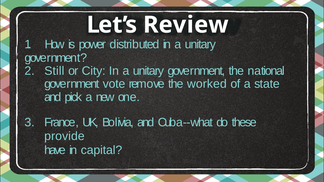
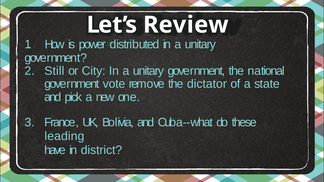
worked: worked -> dictator (207, 84)
provide: provide -> leading (64, 136)
capital: capital -> district (101, 150)
